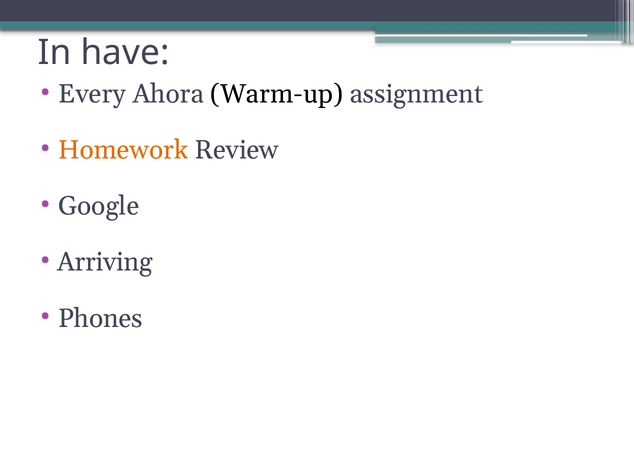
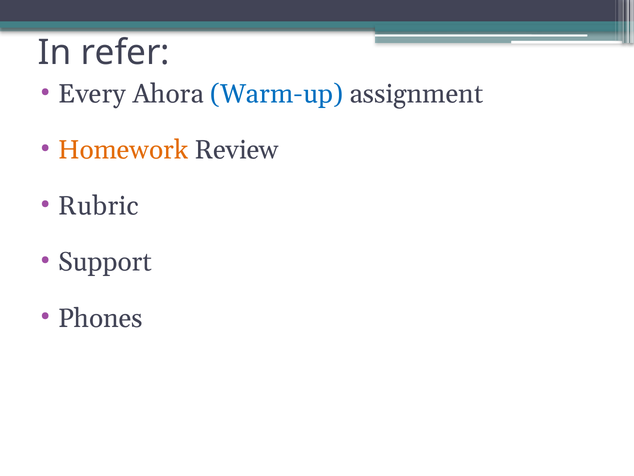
have: have -> refer (125, 53)
Warm-up colour: black -> blue (277, 94)
Google: Google -> Rubric (98, 206)
Arriving: Arriving -> Support (105, 262)
